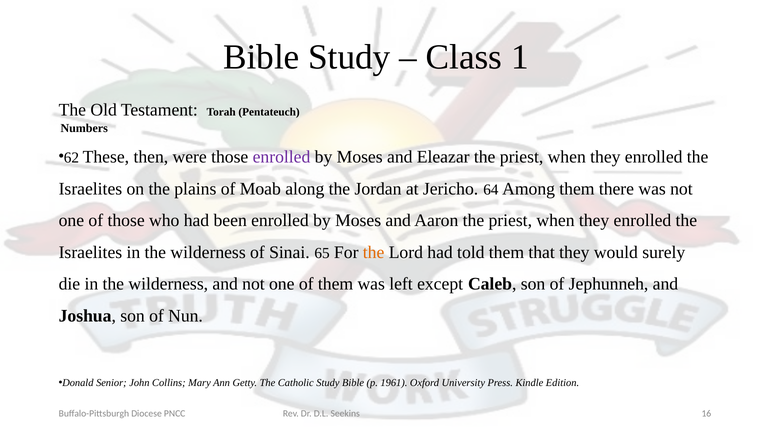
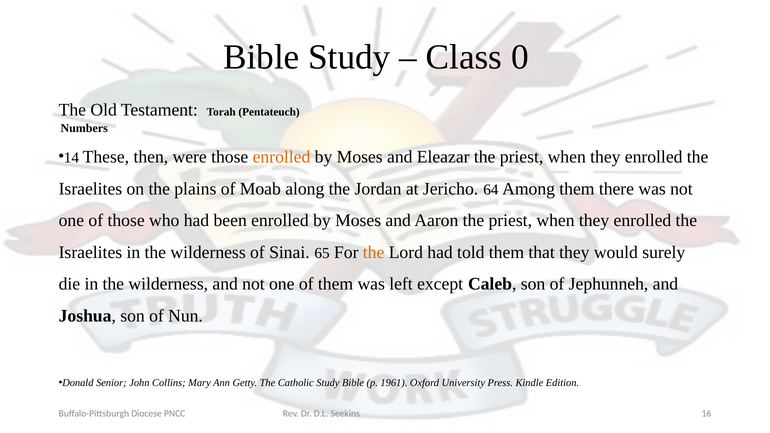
1: 1 -> 0 (520, 57)
62: 62 -> 14 (71, 158)
enrolled colour: purple -> orange (282, 157)
